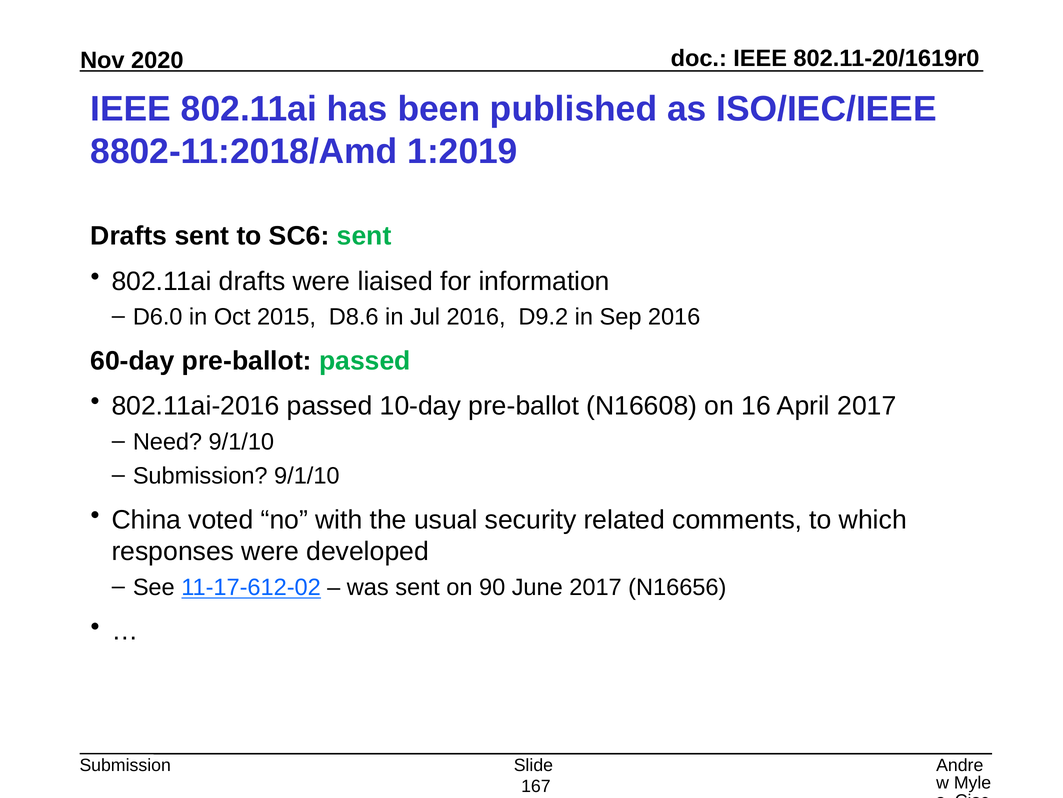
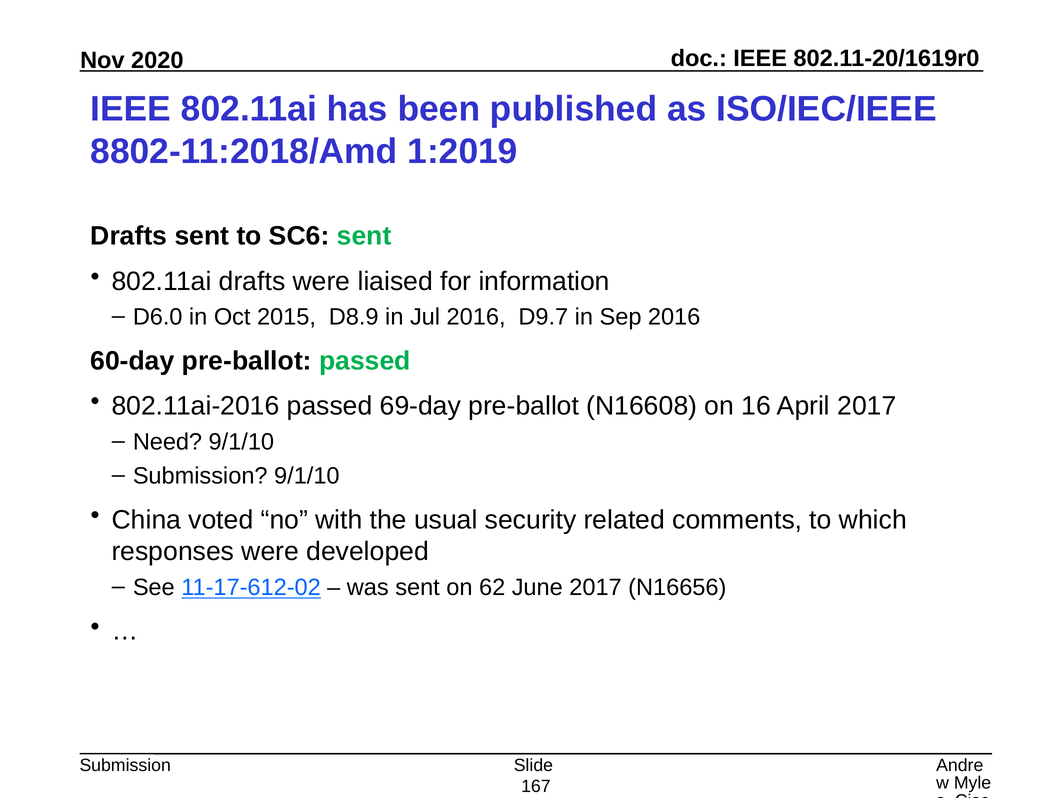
D8.6: D8.6 -> D8.9 (354, 317)
D9.2: D9.2 -> D9.7 (543, 317)
10-day: 10-day -> 69-day (420, 406)
90: 90 -> 62 (492, 587)
